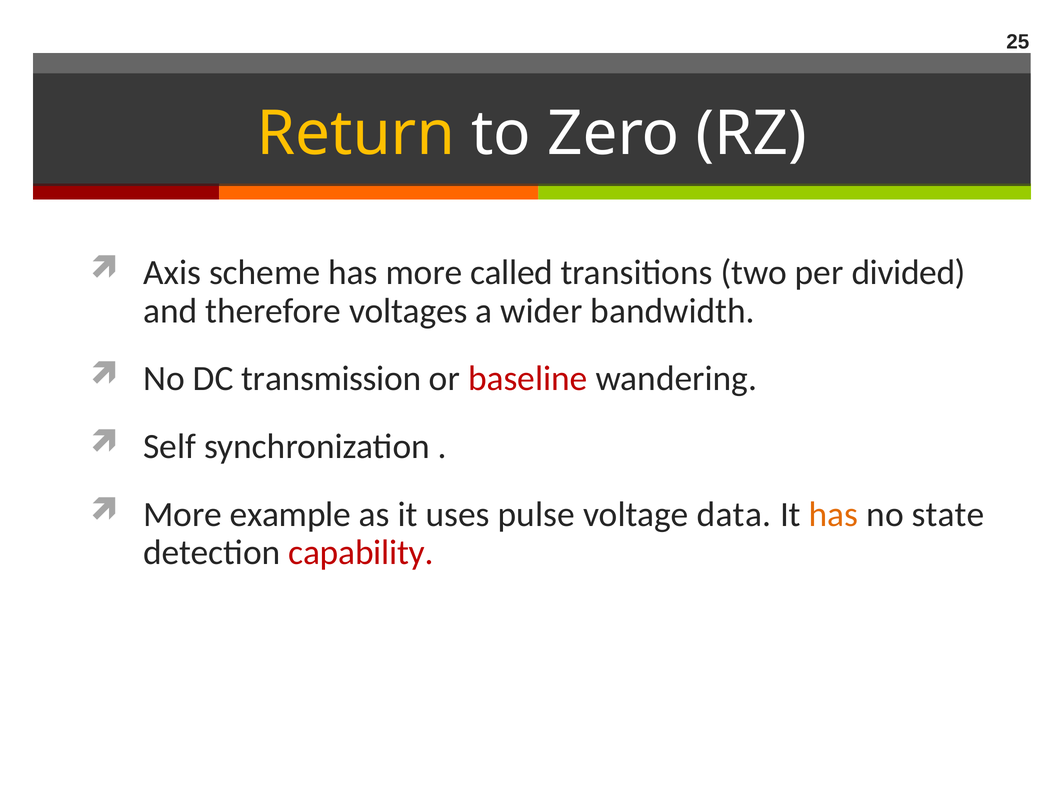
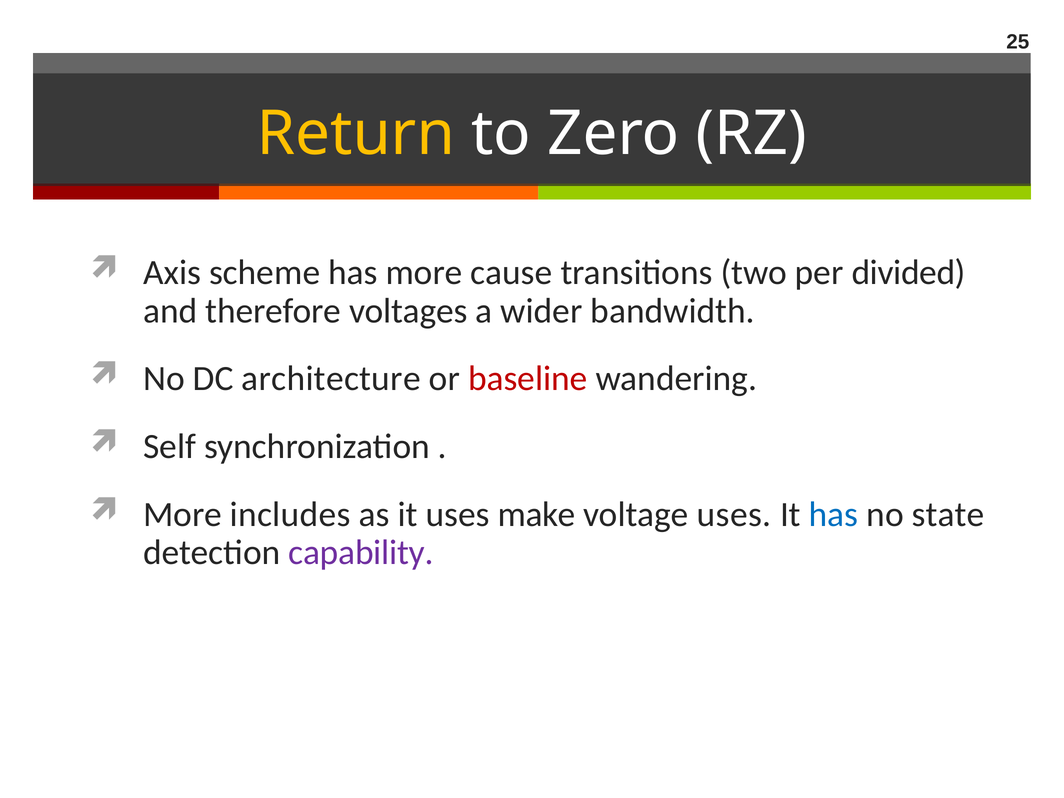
called: called -> cause (511, 273)
transmission: transmission -> architecture (331, 379)
example: example -> includes (290, 514)
pulse: pulse -> make (537, 514)
voltage data: data -> uses (734, 514)
has colour: orange -> blue (834, 514)
capability colour: red -> purple (361, 553)
